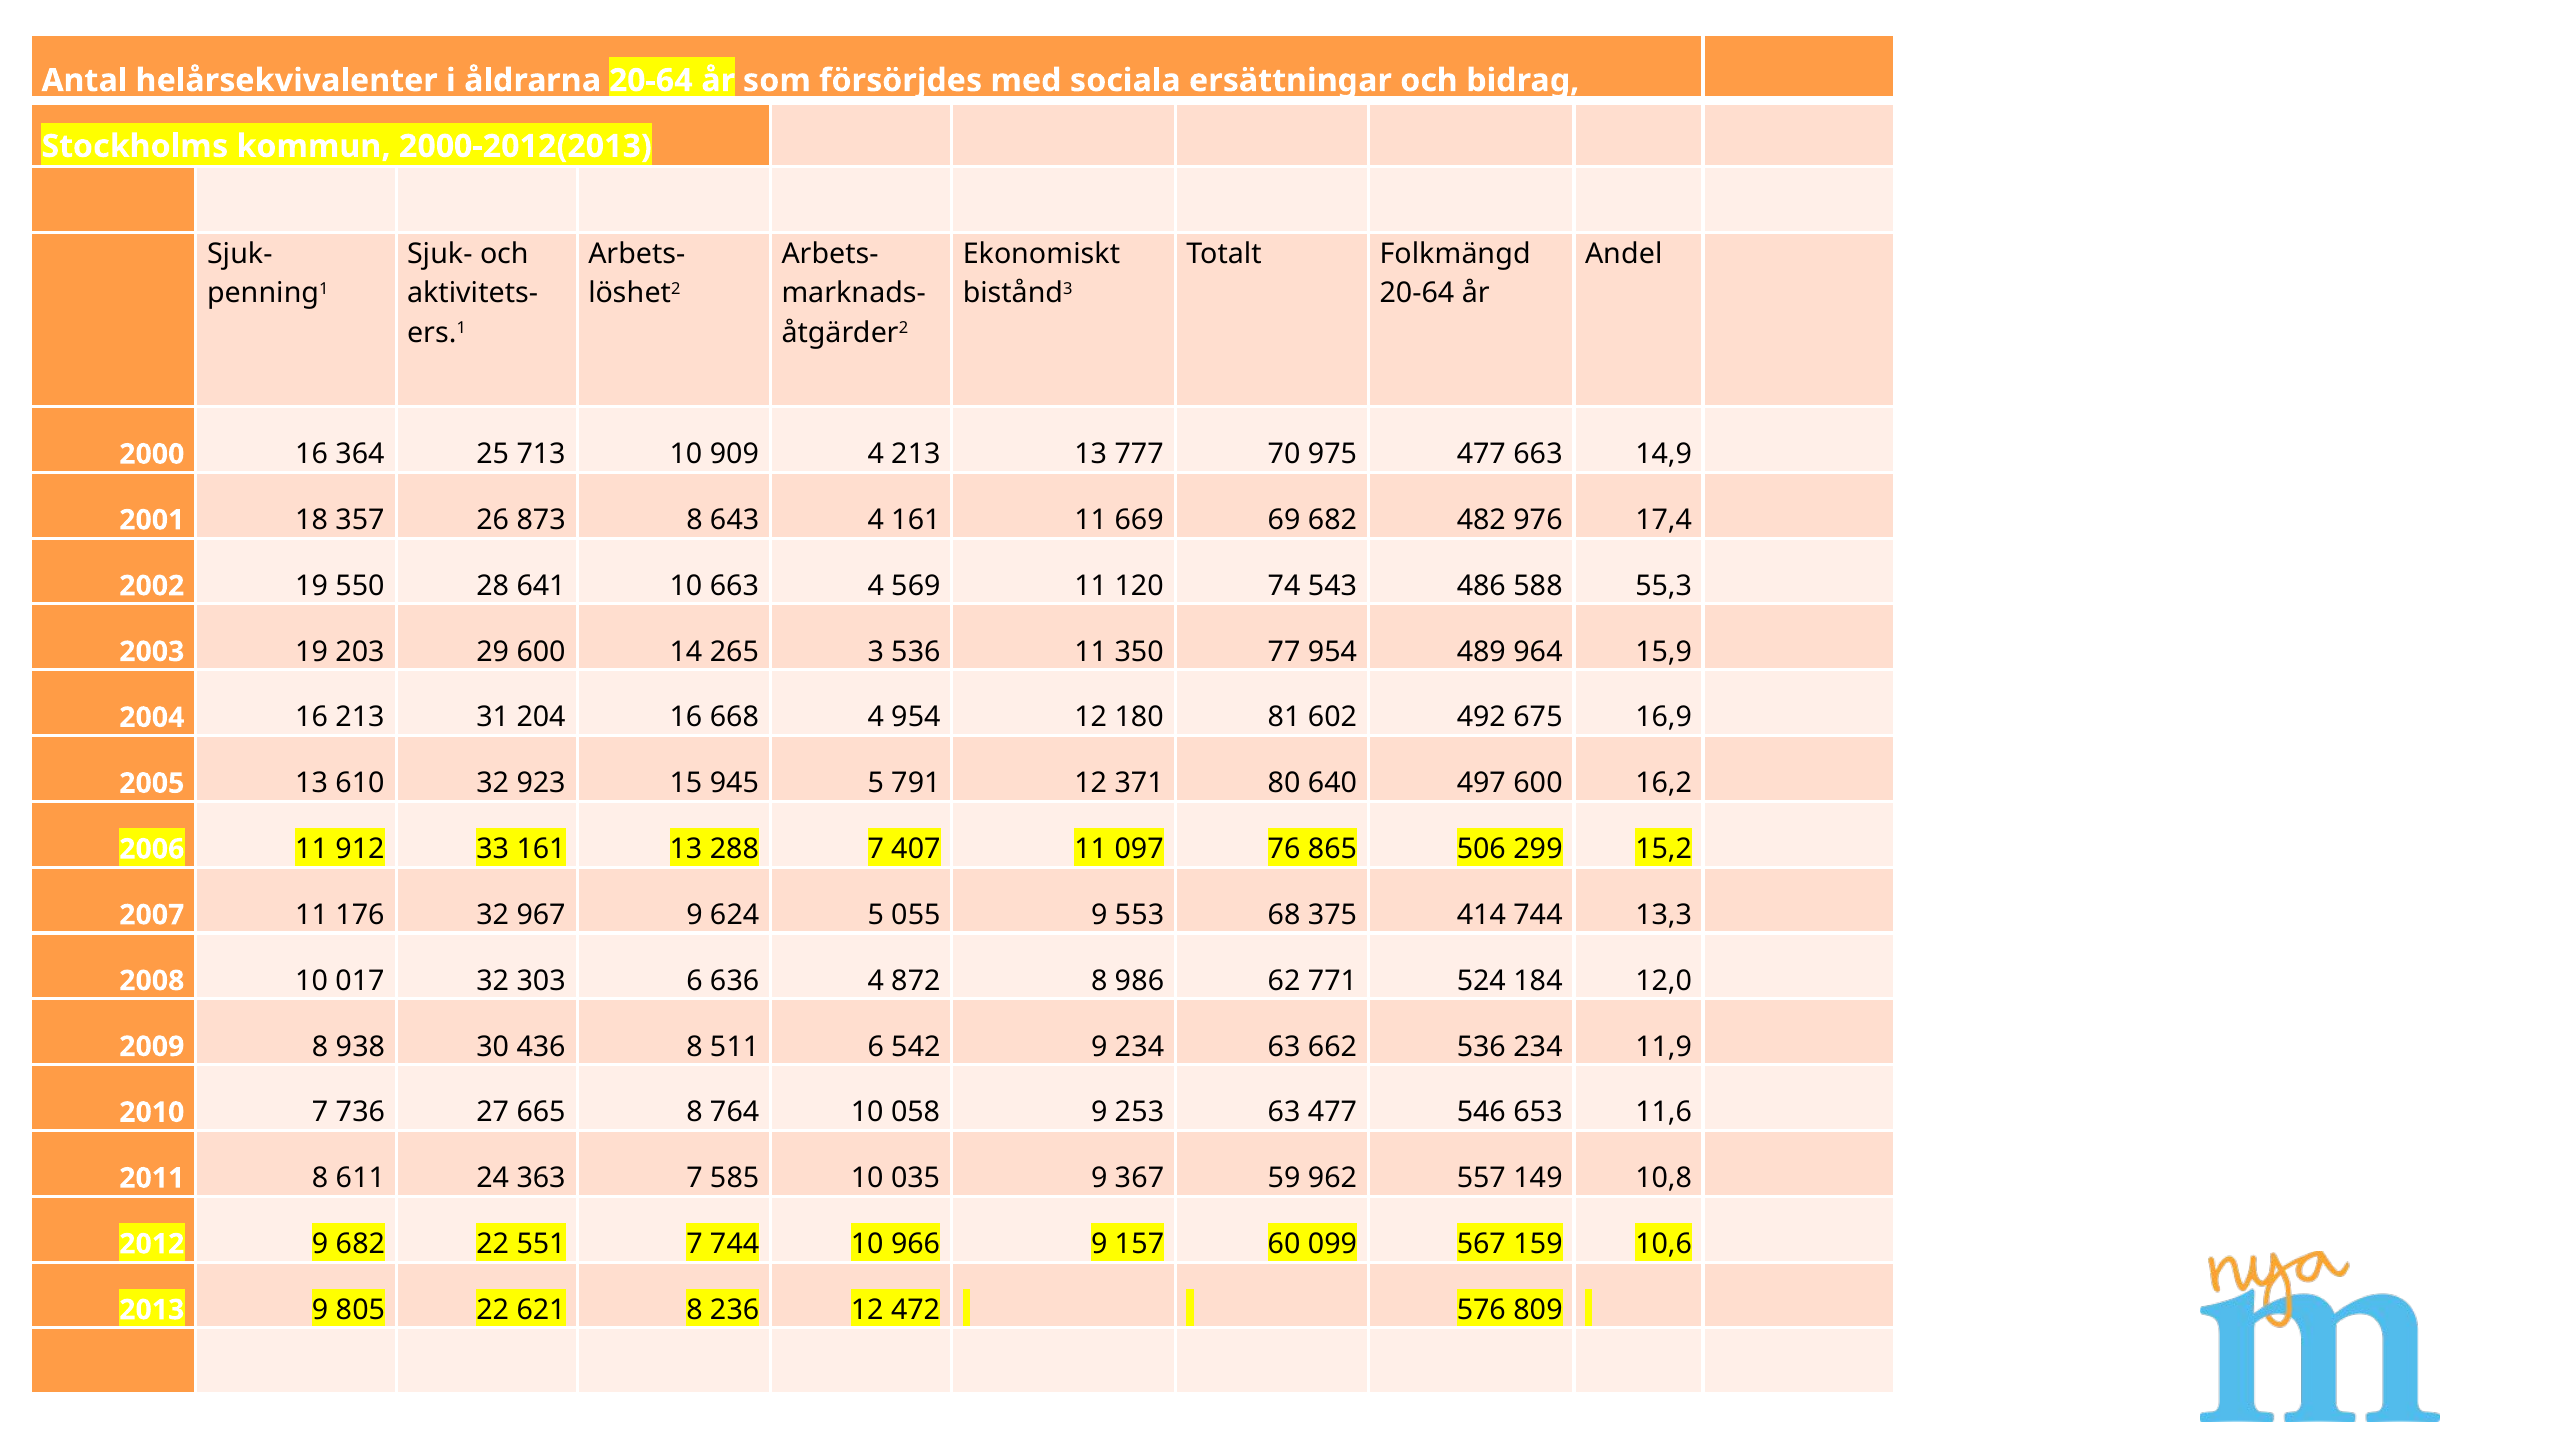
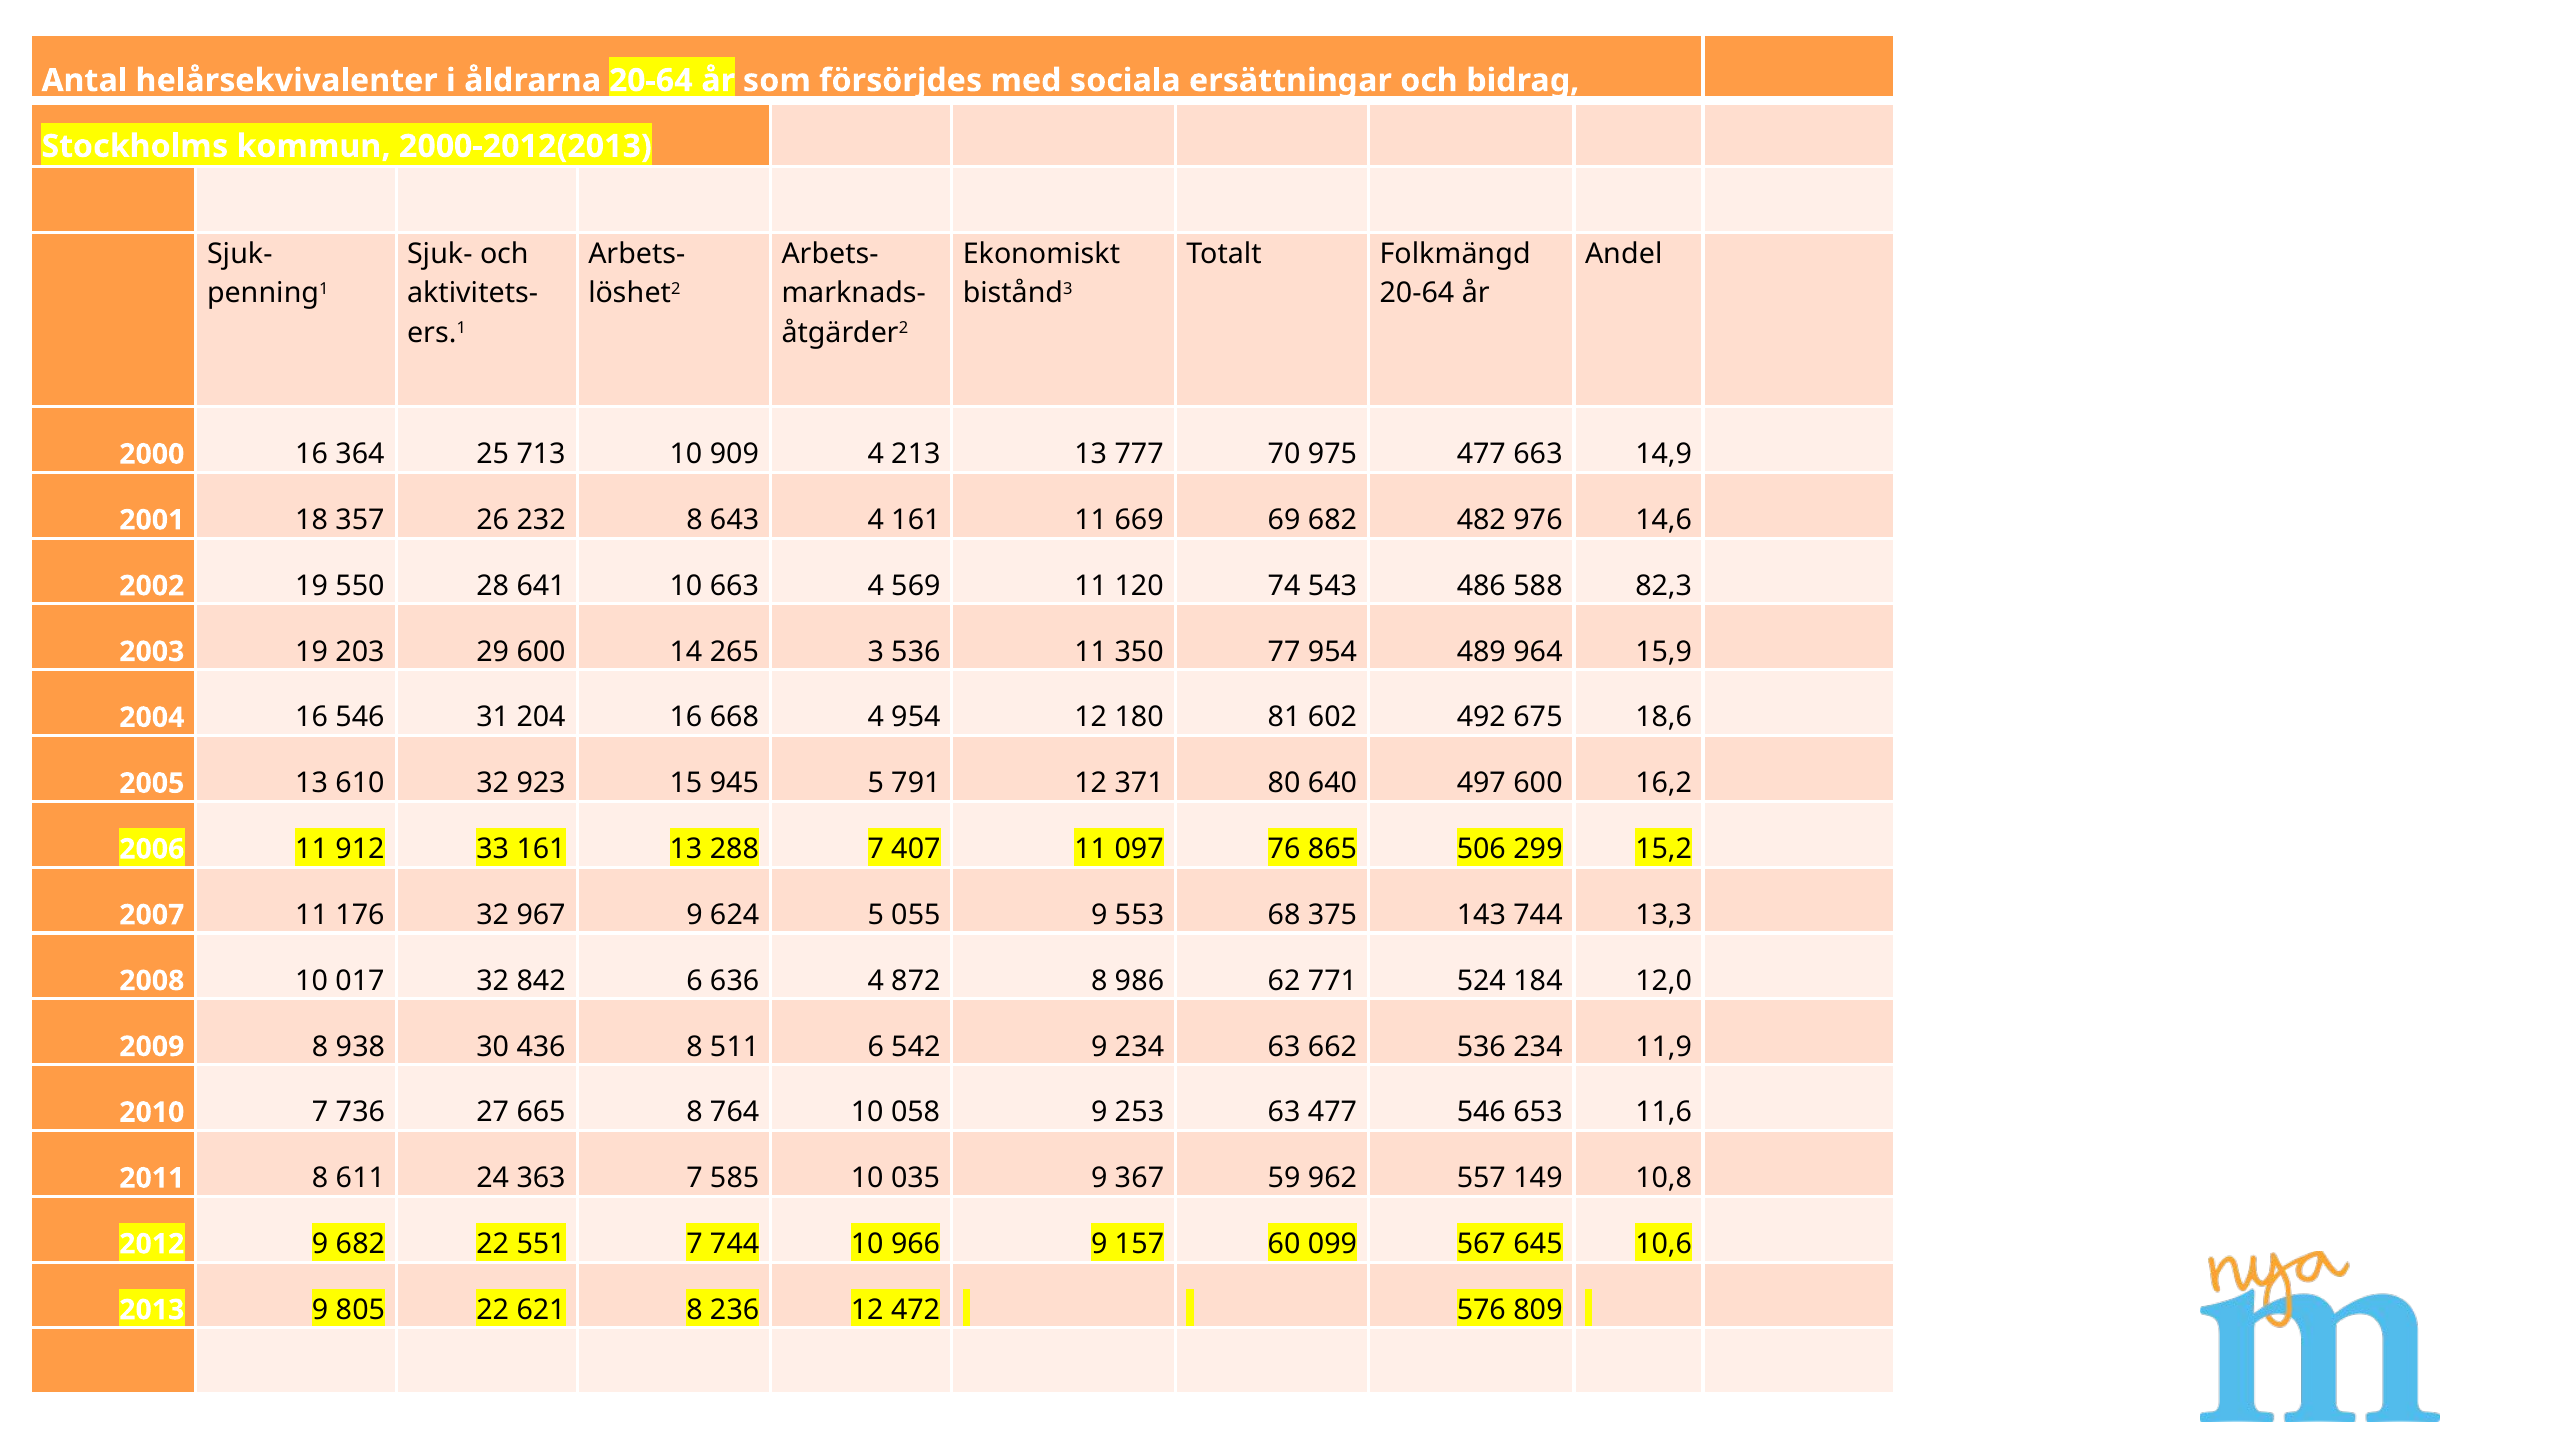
873: 873 -> 232 (541, 520)
17,4: 17,4 -> 14,6 (1664, 520)
55,3: 55,3 -> 82,3 (1664, 586)
16 213: 213 -> 546 (360, 718)
16,9: 16,9 -> 18,6 (1664, 718)
414: 414 -> 143 (1481, 915)
303: 303 -> 842 (541, 981)
159: 159 -> 645 (1538, 1244)
